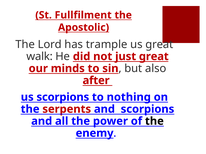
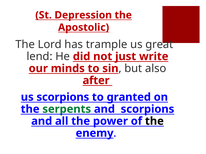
Fullfilment: Fullfilment -> Depression (83, 15)
walk: walk -> lend (40, 57)
just great: great -> write (154, 57)
nothing: nothing -> granted (129, 97)
serpents colour: red -> green (67, 109)
